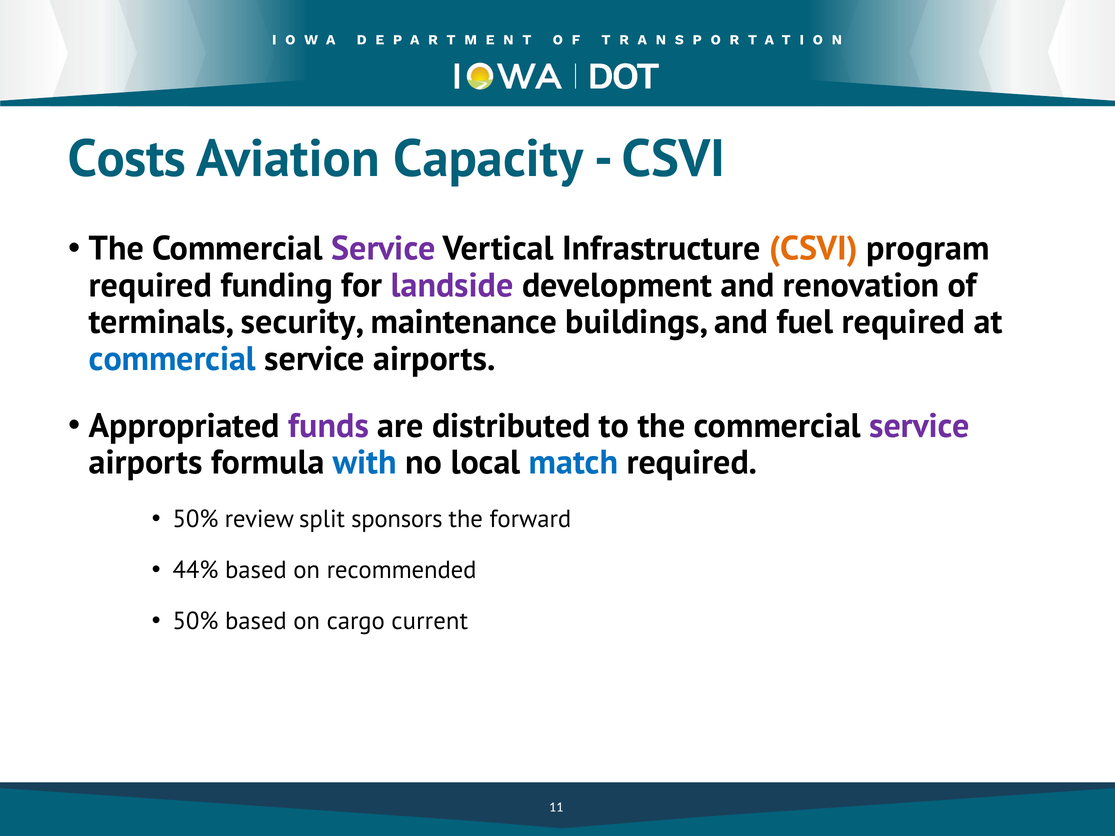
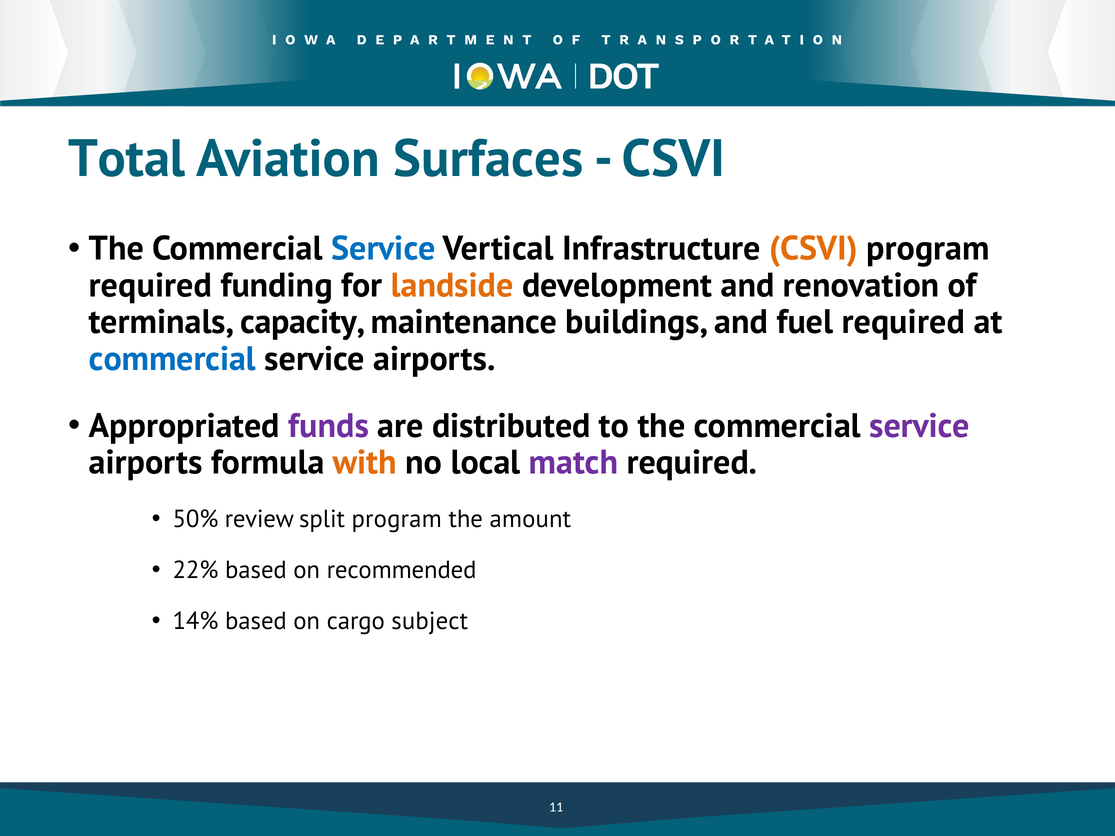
Costs: Costs -> Total (127, 159)
Capacity: Capacity -> Surfaces (488, 159)
Service colour: purple -> blue (383, 249)
landside colour: purple -> orange (452, 286)
security: security -> capacity (303, 322)
with colour: blue -> orange (365, 463)
match colour: blue -> purple (574, 463)
split sponsors: sponsors -> program (397, 519)
forward: forward -> amount (530, 519)
44%: 44% -> 22% (195, 570)
50%: 50% -> 14% (195, 621)
current: current -> subject (430, 621)
